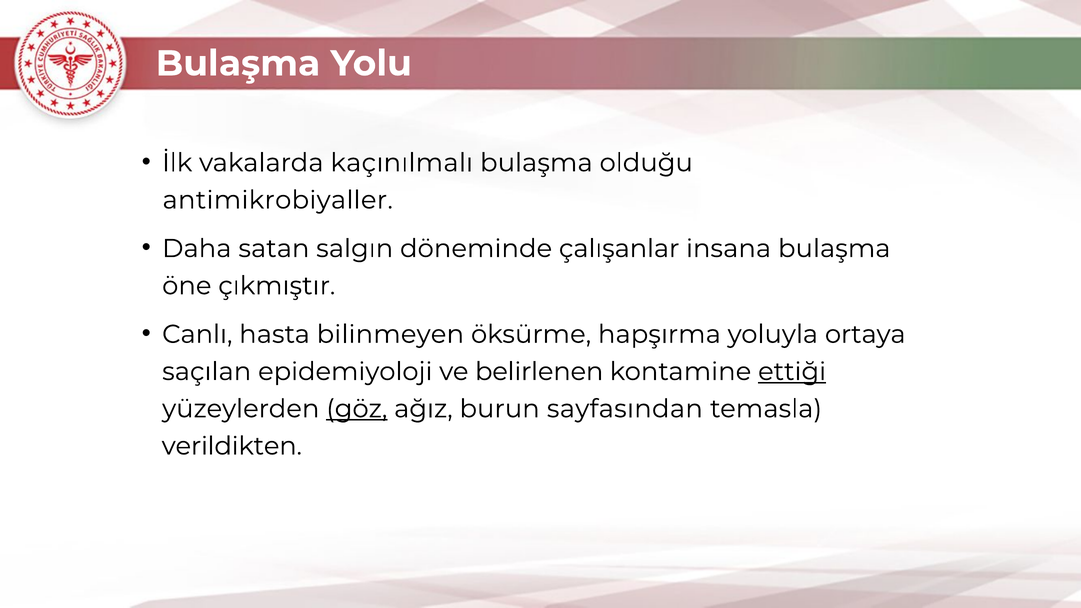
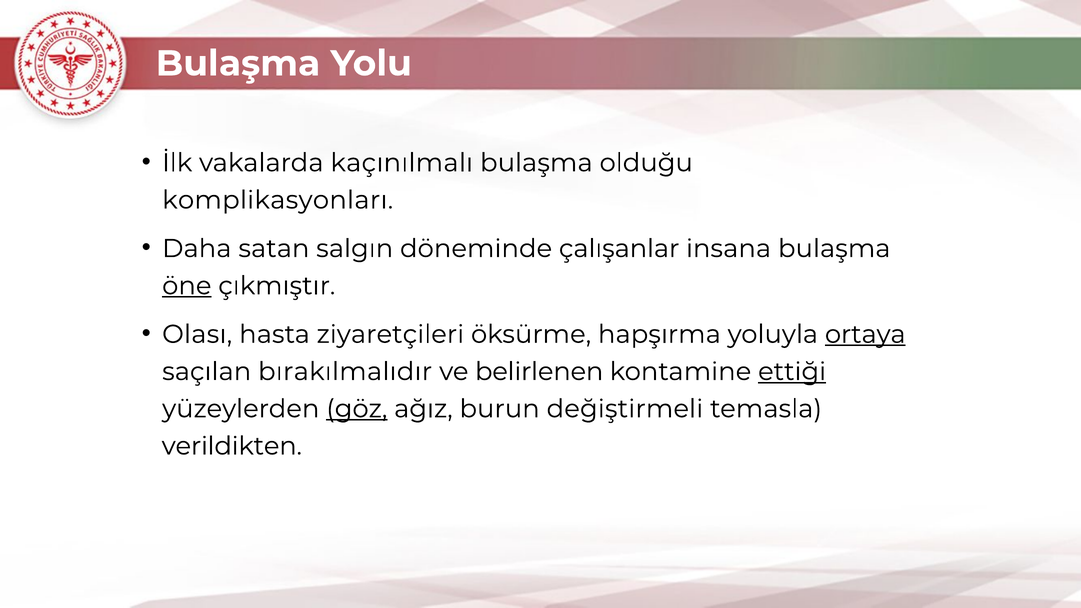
antimikrobiyaller: antimikrobiyaller -> komplikasyonları (278, 200)
öne underline: none -> present (187, 286)
Canlı: Canlı -> Olası (197, 334)
bilinmeyen: bilinmeyen -> ziyaretçileri (390, 334)
ortaya underline: none -> present (865, 334)
epidemiyoloji: epidemiyoloji -> bırakılmalıdır (345, 372)
sayfasından: sayfasından -> değiştirmeli (625, 409)
